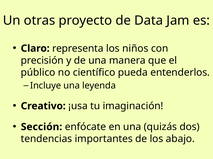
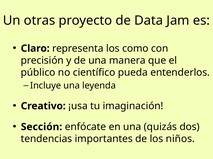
niños: niños -> como (135, 49)
abajo: abajo -> niños (180, 140)
